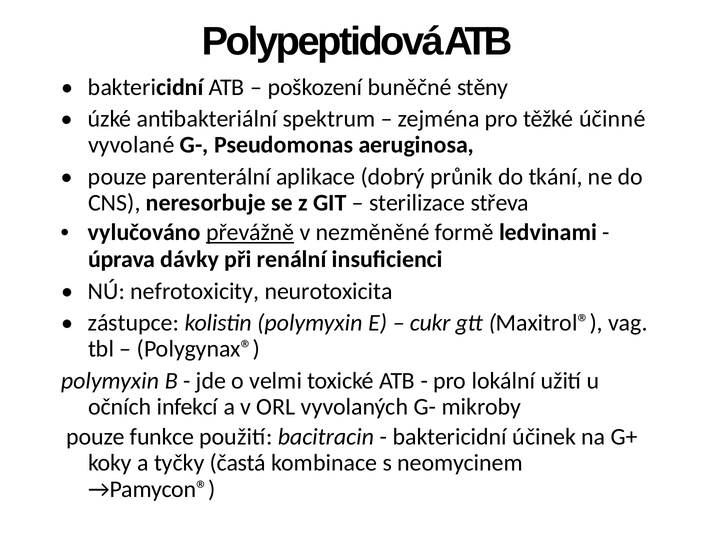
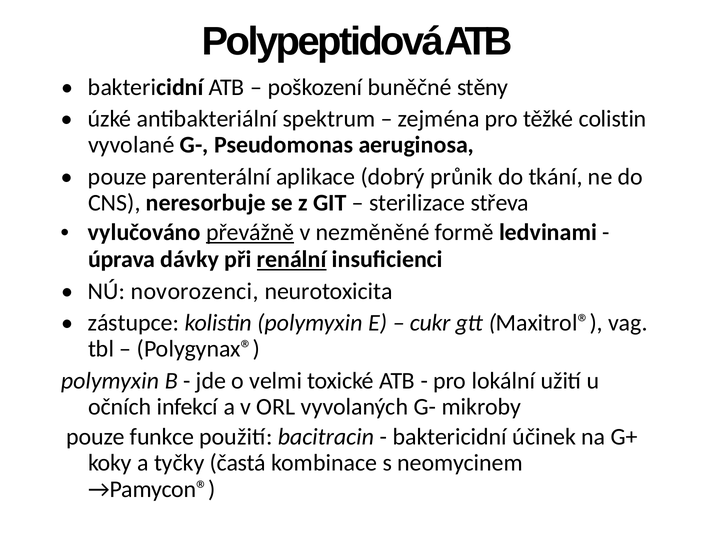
účinné: účinné -> colistin (613, 119)
renální underline: none -> present (292, 260)
nefrotoxicity: nefrotoxicity -> novorozenci (195, 291)
